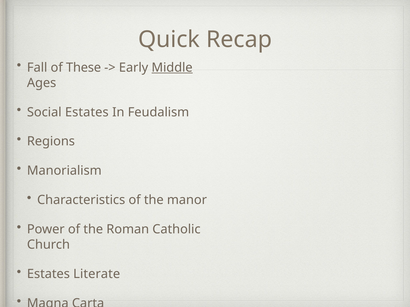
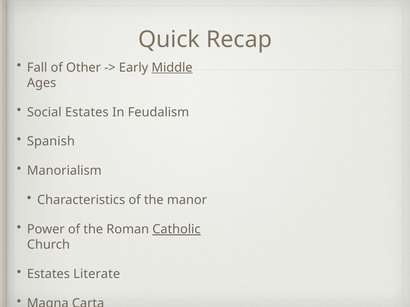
These: These -> Other (83, 68)
Regions: Regions -> Spanish (51, 142)
Catholic underline: none -> present (176, 230)
